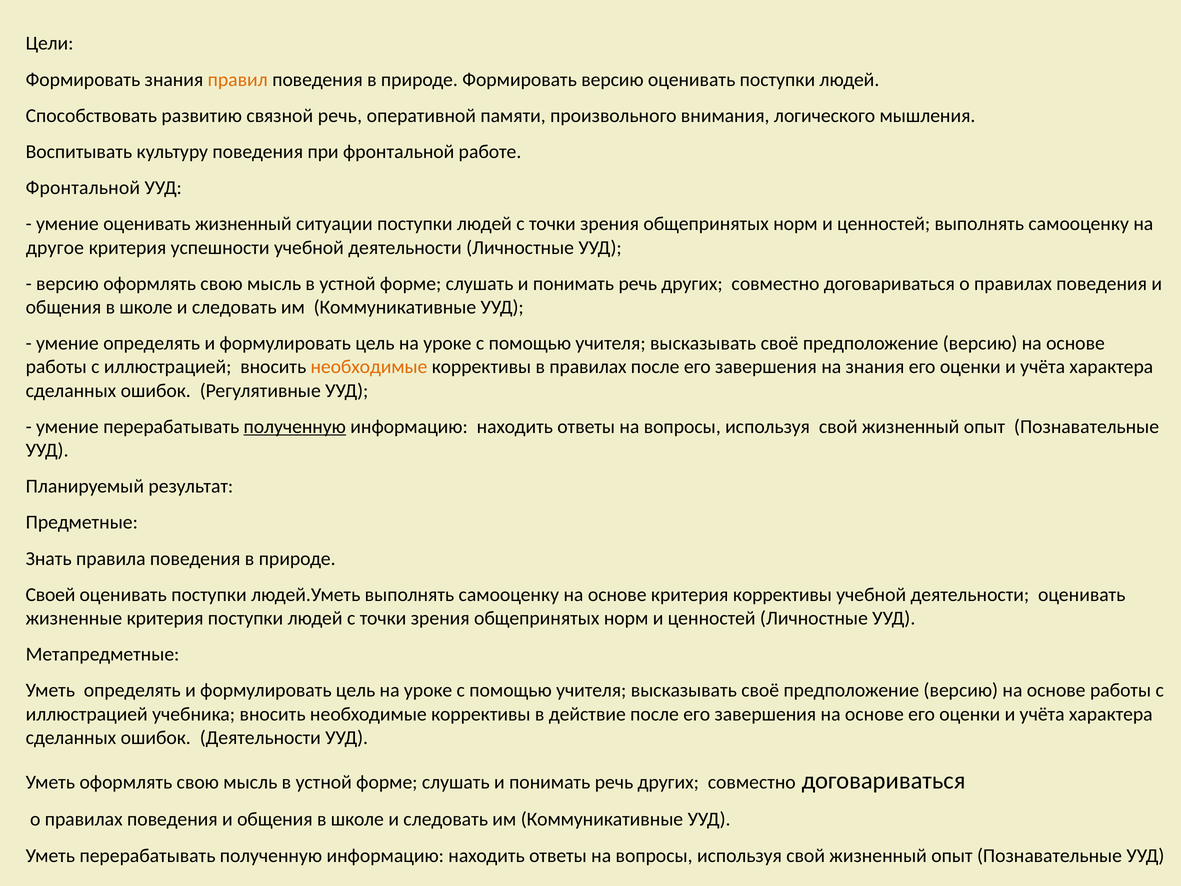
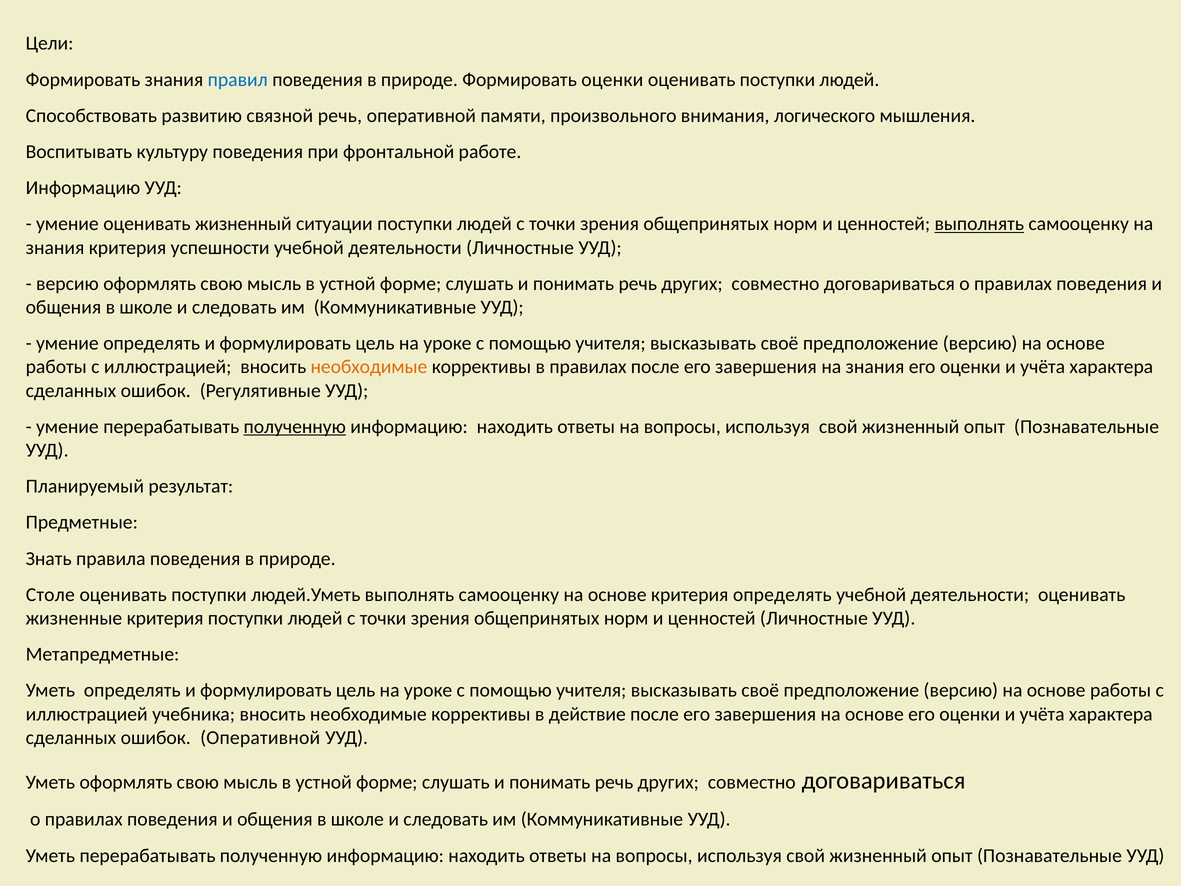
правил colour: orange -> blue (238, 80)
Формировать версию: версию -> оценки (612, 80)
Фронтальной: Фронтальной -> Информацию (83, 188)
выполнять underline: none -> present (979, 224)
другое: другое -> знания (55, 247)
Своей: Своей -> Столе (50, 595)
критерия коррективы: коррективы -> определять (782, 595)
ошибок Деятельности: Деятельности -> Оперативной (260, 738)
